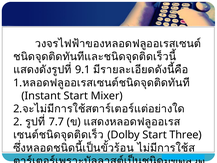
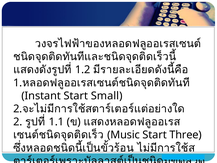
9.1: 9.1 -> 1.2 (83, 70)
Mixer: Mixer -> Small (107, 96)
7.7: 7.7 -> 1.1 (56, 122)
Dolby: Dolby -> Music (124, 135)
